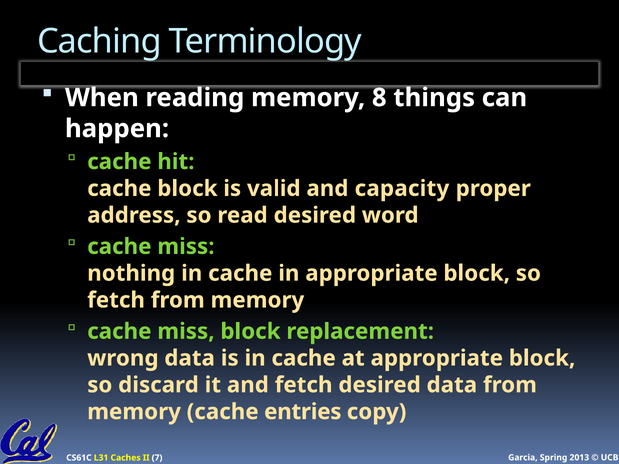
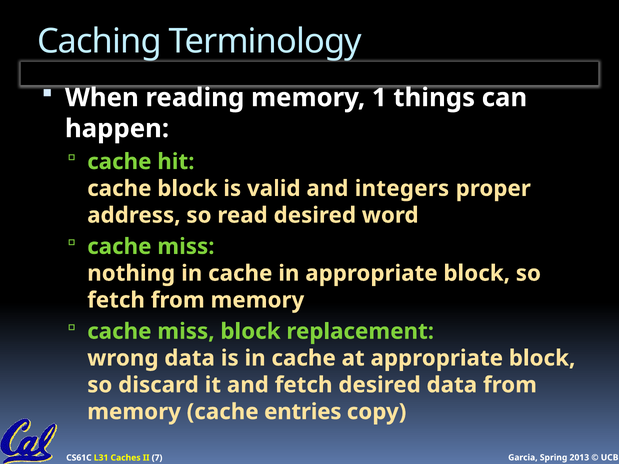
8: 8 -> 1 (379, 98)
capacity: capacity -> integers (402, 189)
